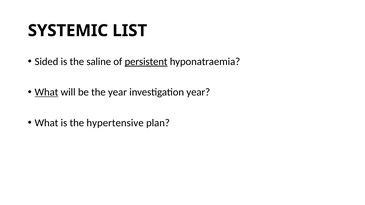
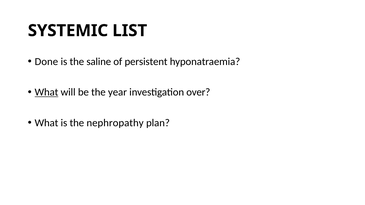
Sided: Sided -> Done (46, 62)
persistent underline: present -> none (146, 62)
investigation year: year -> over (198, 92)
hypertensive: hypertensive -> nephropathy (115, 123)
